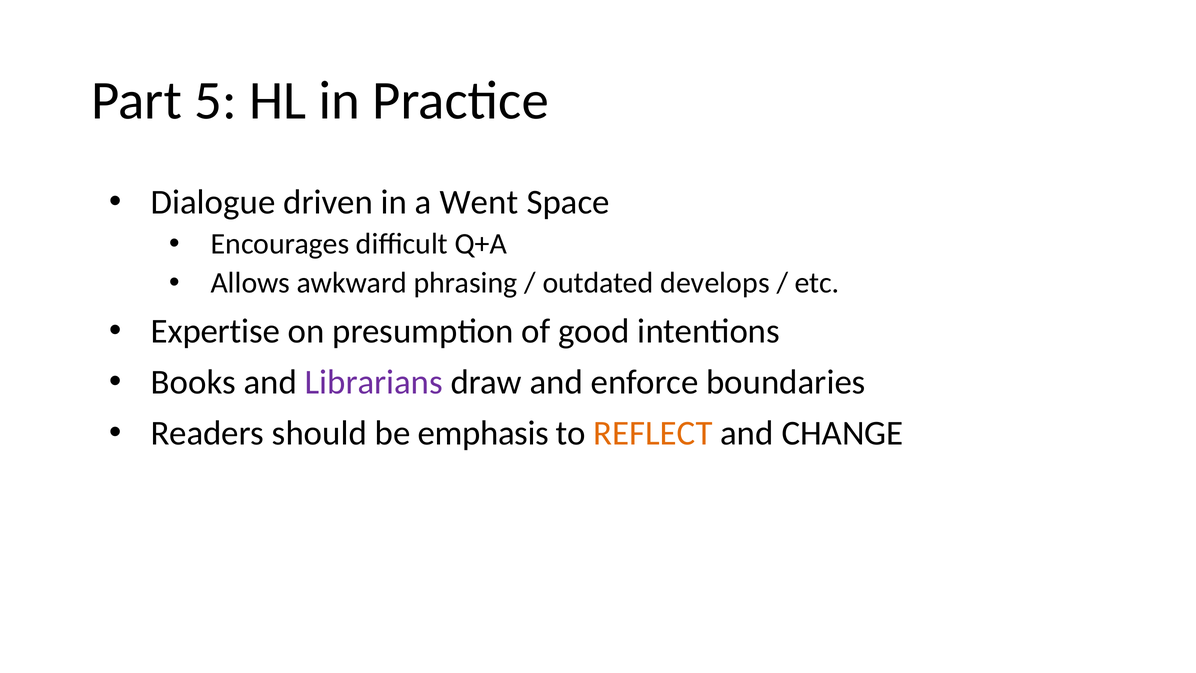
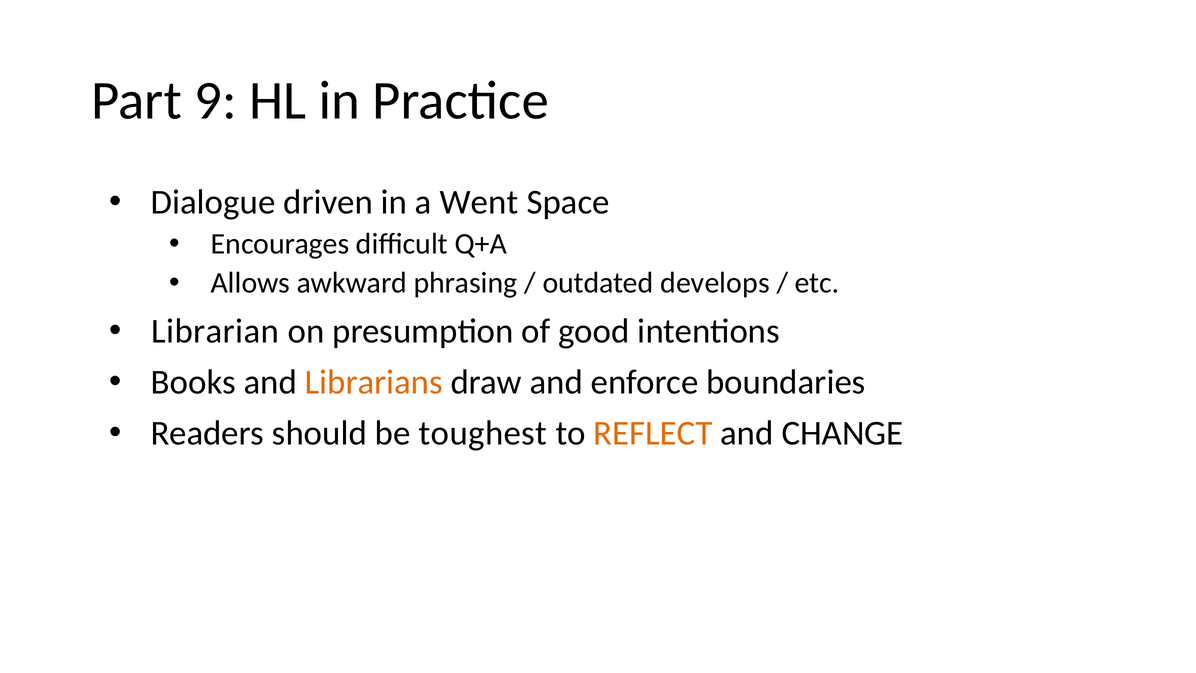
5: 5 -> 9 (215, 101)
Expertise: Expertise -> Librarian (215, 331)
Librarians colour: purple -> orange (374, 382)
emphasis: emphasis -> toughest (483, 433)
